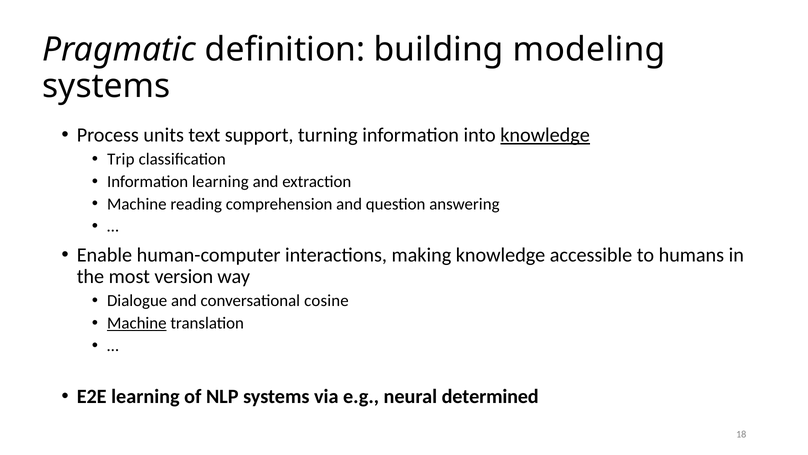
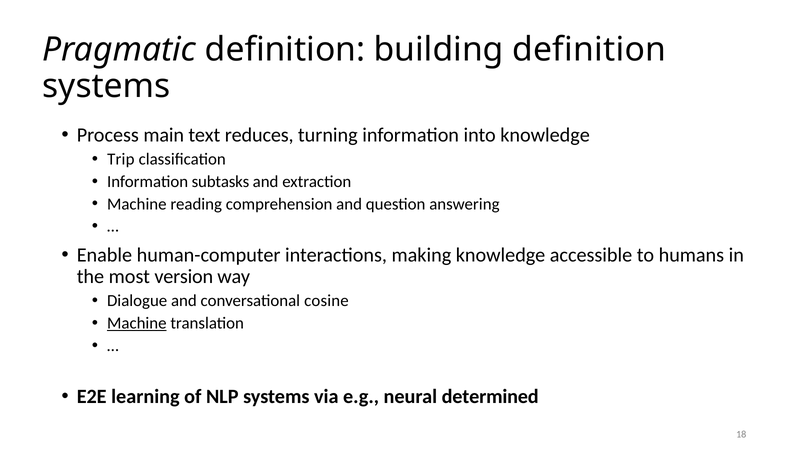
building modeling: modeling -> definition (589, 50)
units: units -> main (164, 135)
support: support -> reduces (259, 135)
knowledge underline: present -> none (545, 135)
Information learning: learning -> subtasks (220, 181)
